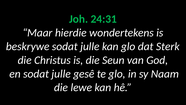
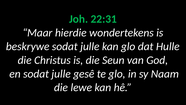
24:31: 24:31 -> 22:31 (104, 19)
Sterk: Sterk -> Hulle (168, 46)
